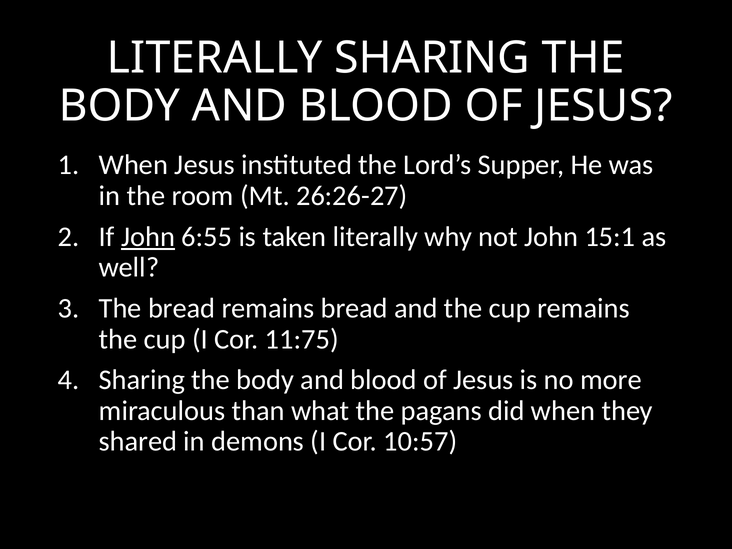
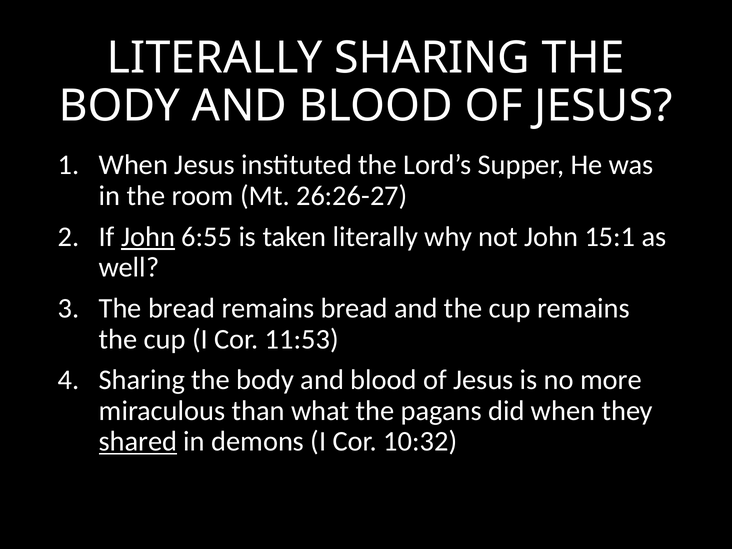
11:75: 11:75 -> 11:53 (302, 339)
shared underline: none -> present (138, 442)
10:57: 10:57 -> 10:32 (420, 442)
